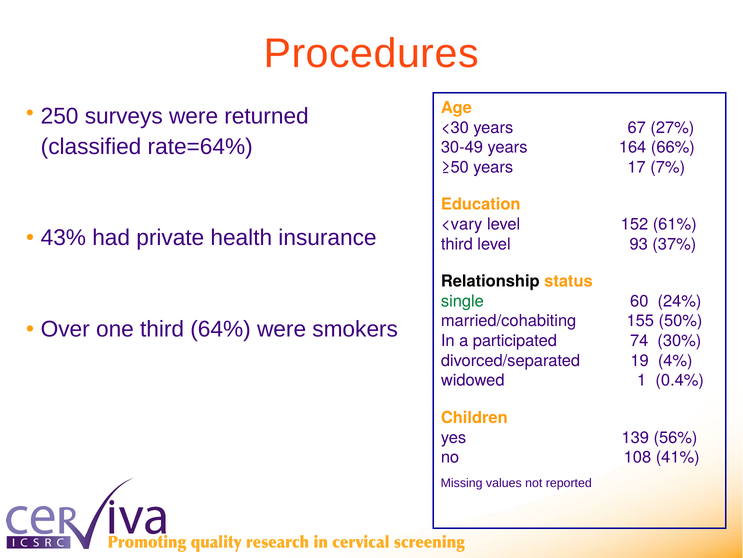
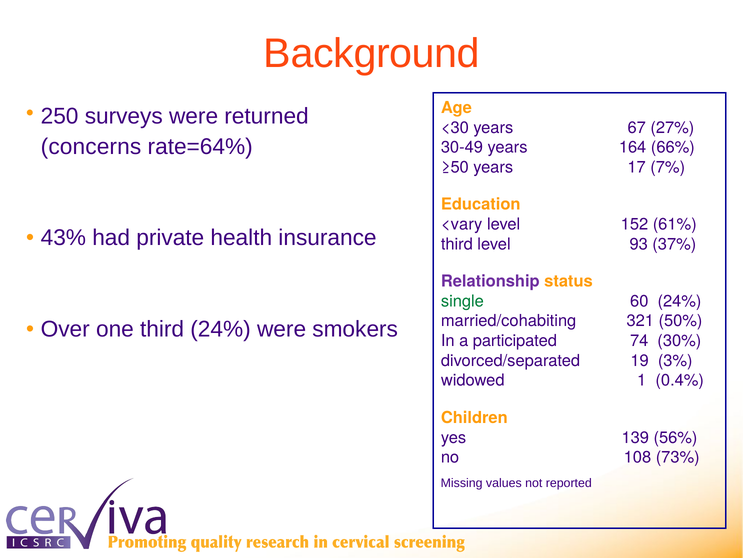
Procedures: Procedures -> Background (372, 54)
classified: classified -> concerns (91, 146)
Relationship colour: black -> purple (490, 281)
155: 155 -> 321 (640, 321)
third 64%: 64% -> 24% (221, 329)
4%: 4% -> 3% (675, 360)
41%: 41% -> 73% (678, 457)
